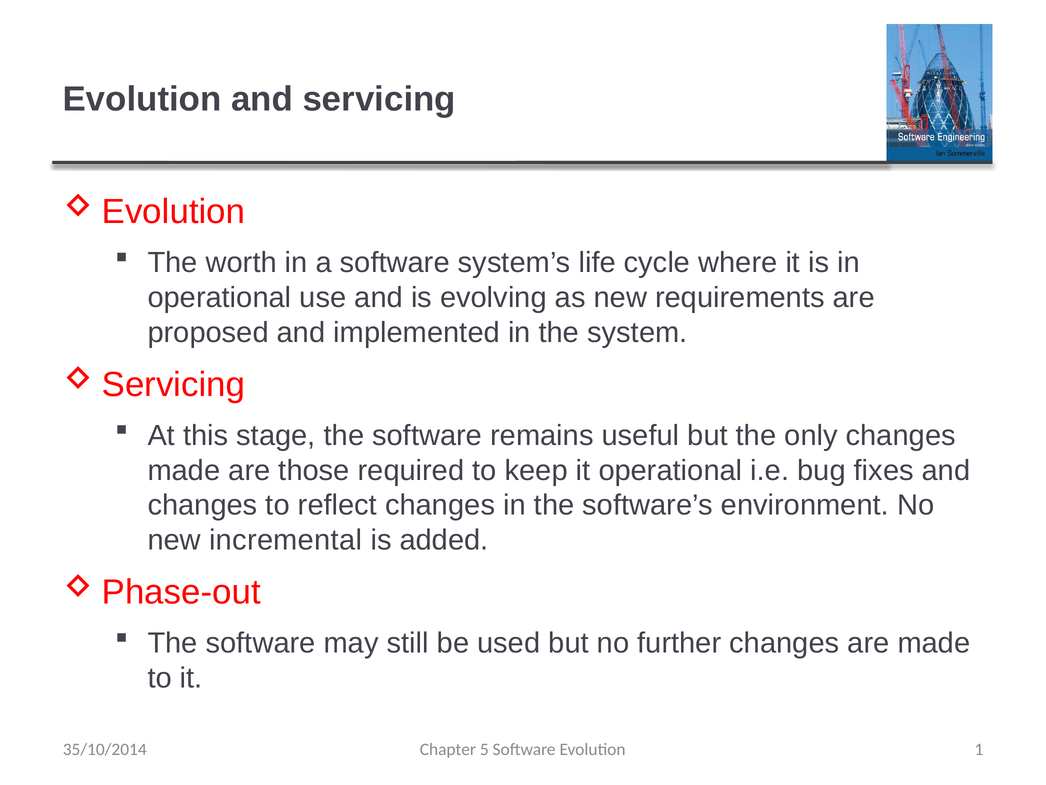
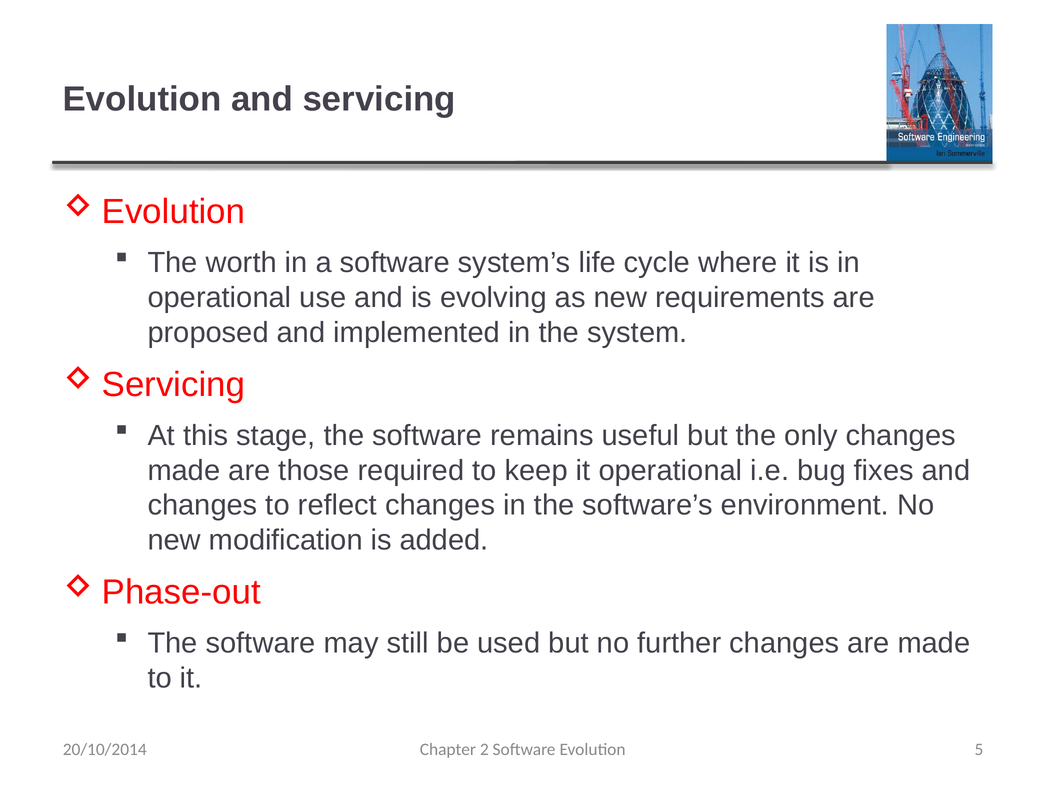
incremental: incremental -> modification (286, 540)
5: 5 -> 2 (484, 749)
1: 1 -> 5 (979, 749)
35/10/2014: 35/10/2014 -> 20/10/2014 (105, 749)
